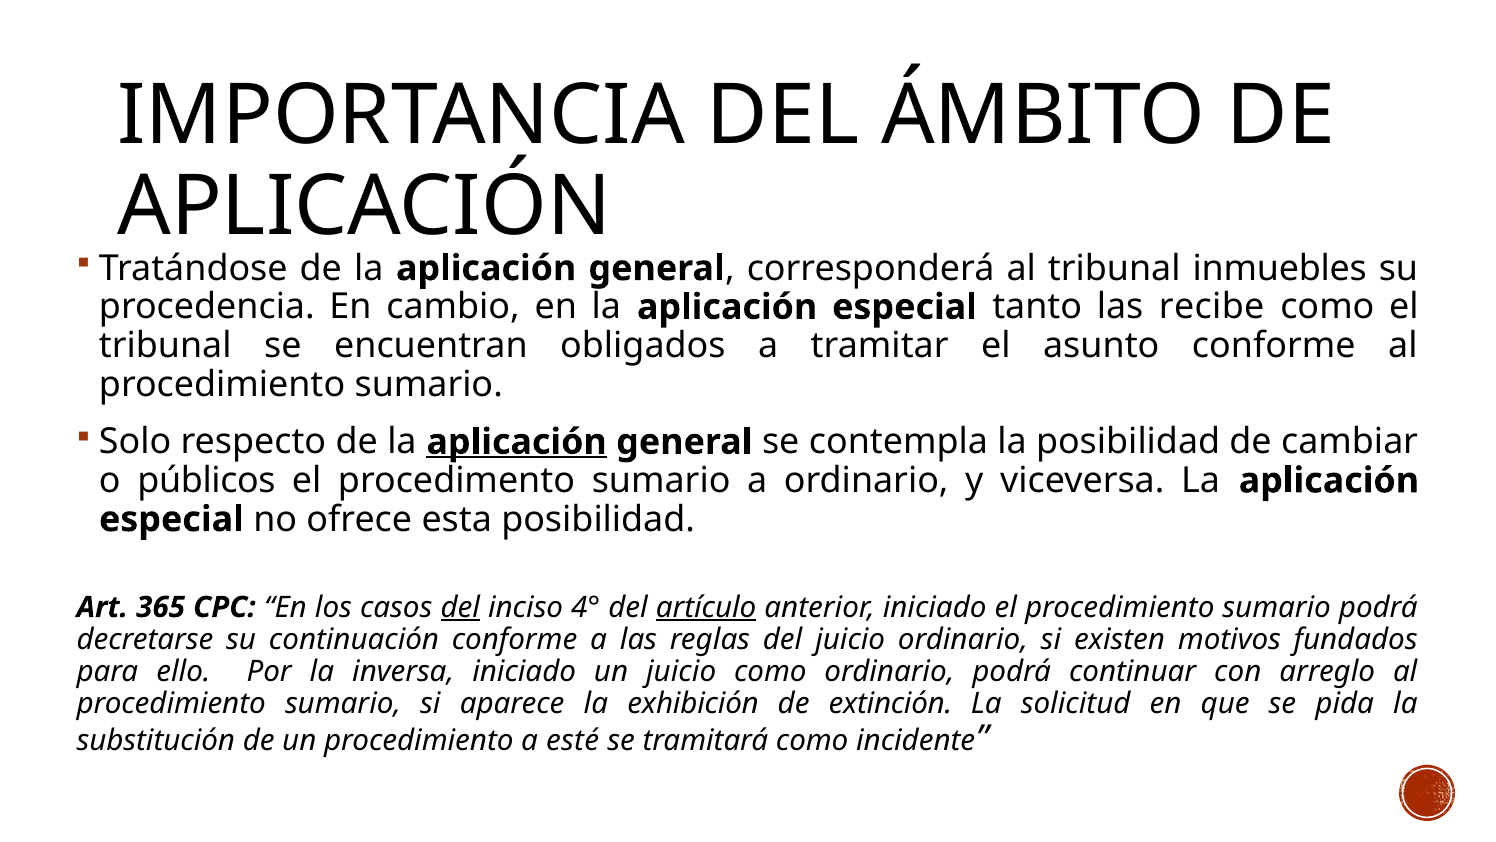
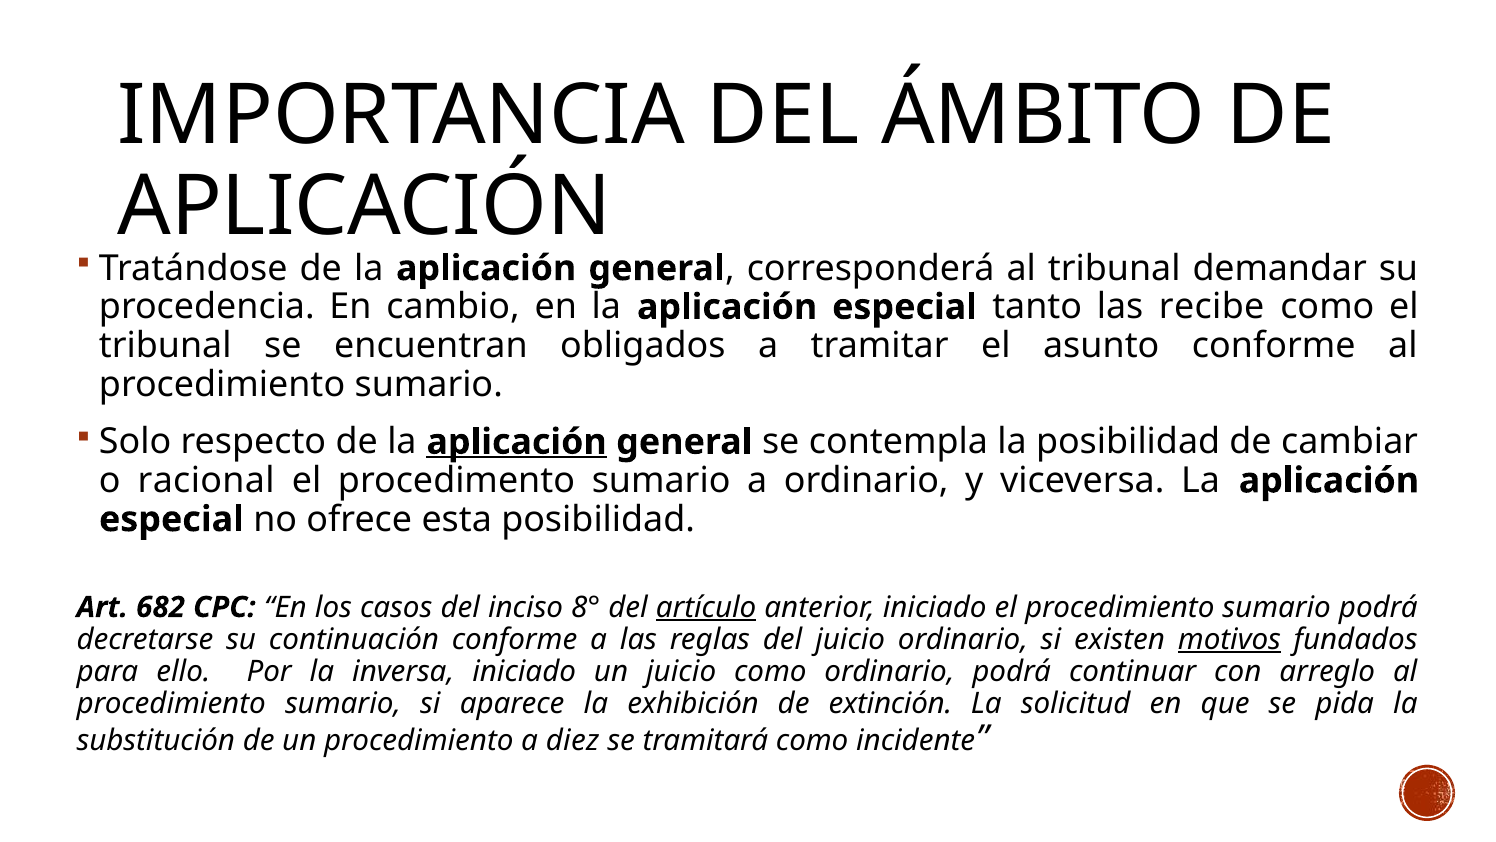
inmuebles: inmuebles -> demandar (1280, 268)
públicos: públicos -> racional (206, 480)
365: 365 -> 682 (161, 607)
del underline: present -> none (460, 607)
4°: 4° -> 8° (586, 607)
motivos underline: none -> present (1229, 639)
esté: esté -> diez (573, 740)
